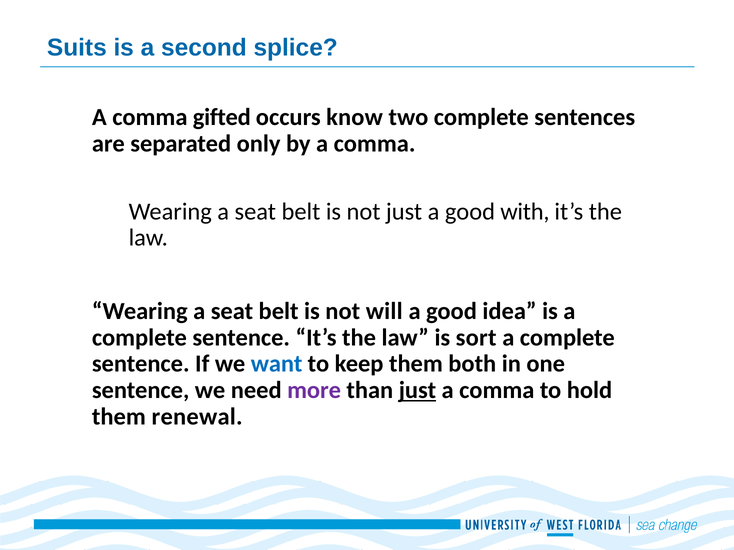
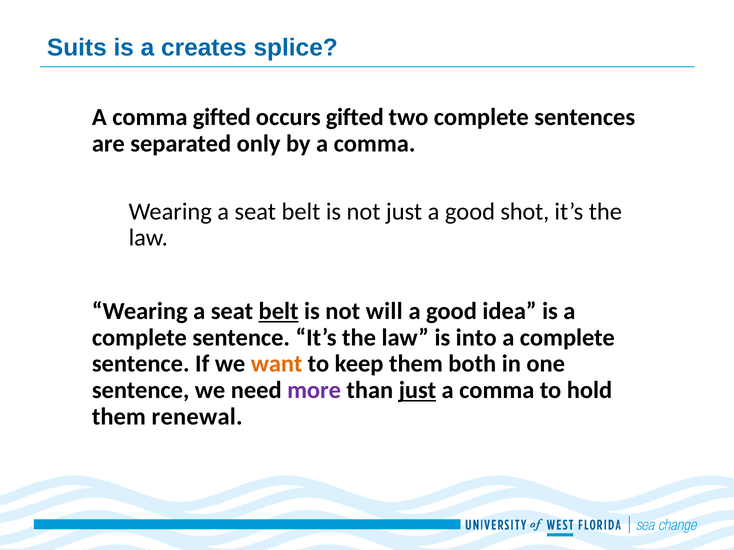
second: second -> creates (204, 48)
occurs know: know -> gifted (355, 117)
with: with -> shot (525, 212)
belt underline: none -> present (279, 311)
sort: sort -> into (476, 338)
want colour: blue -> orange (277, 364)
